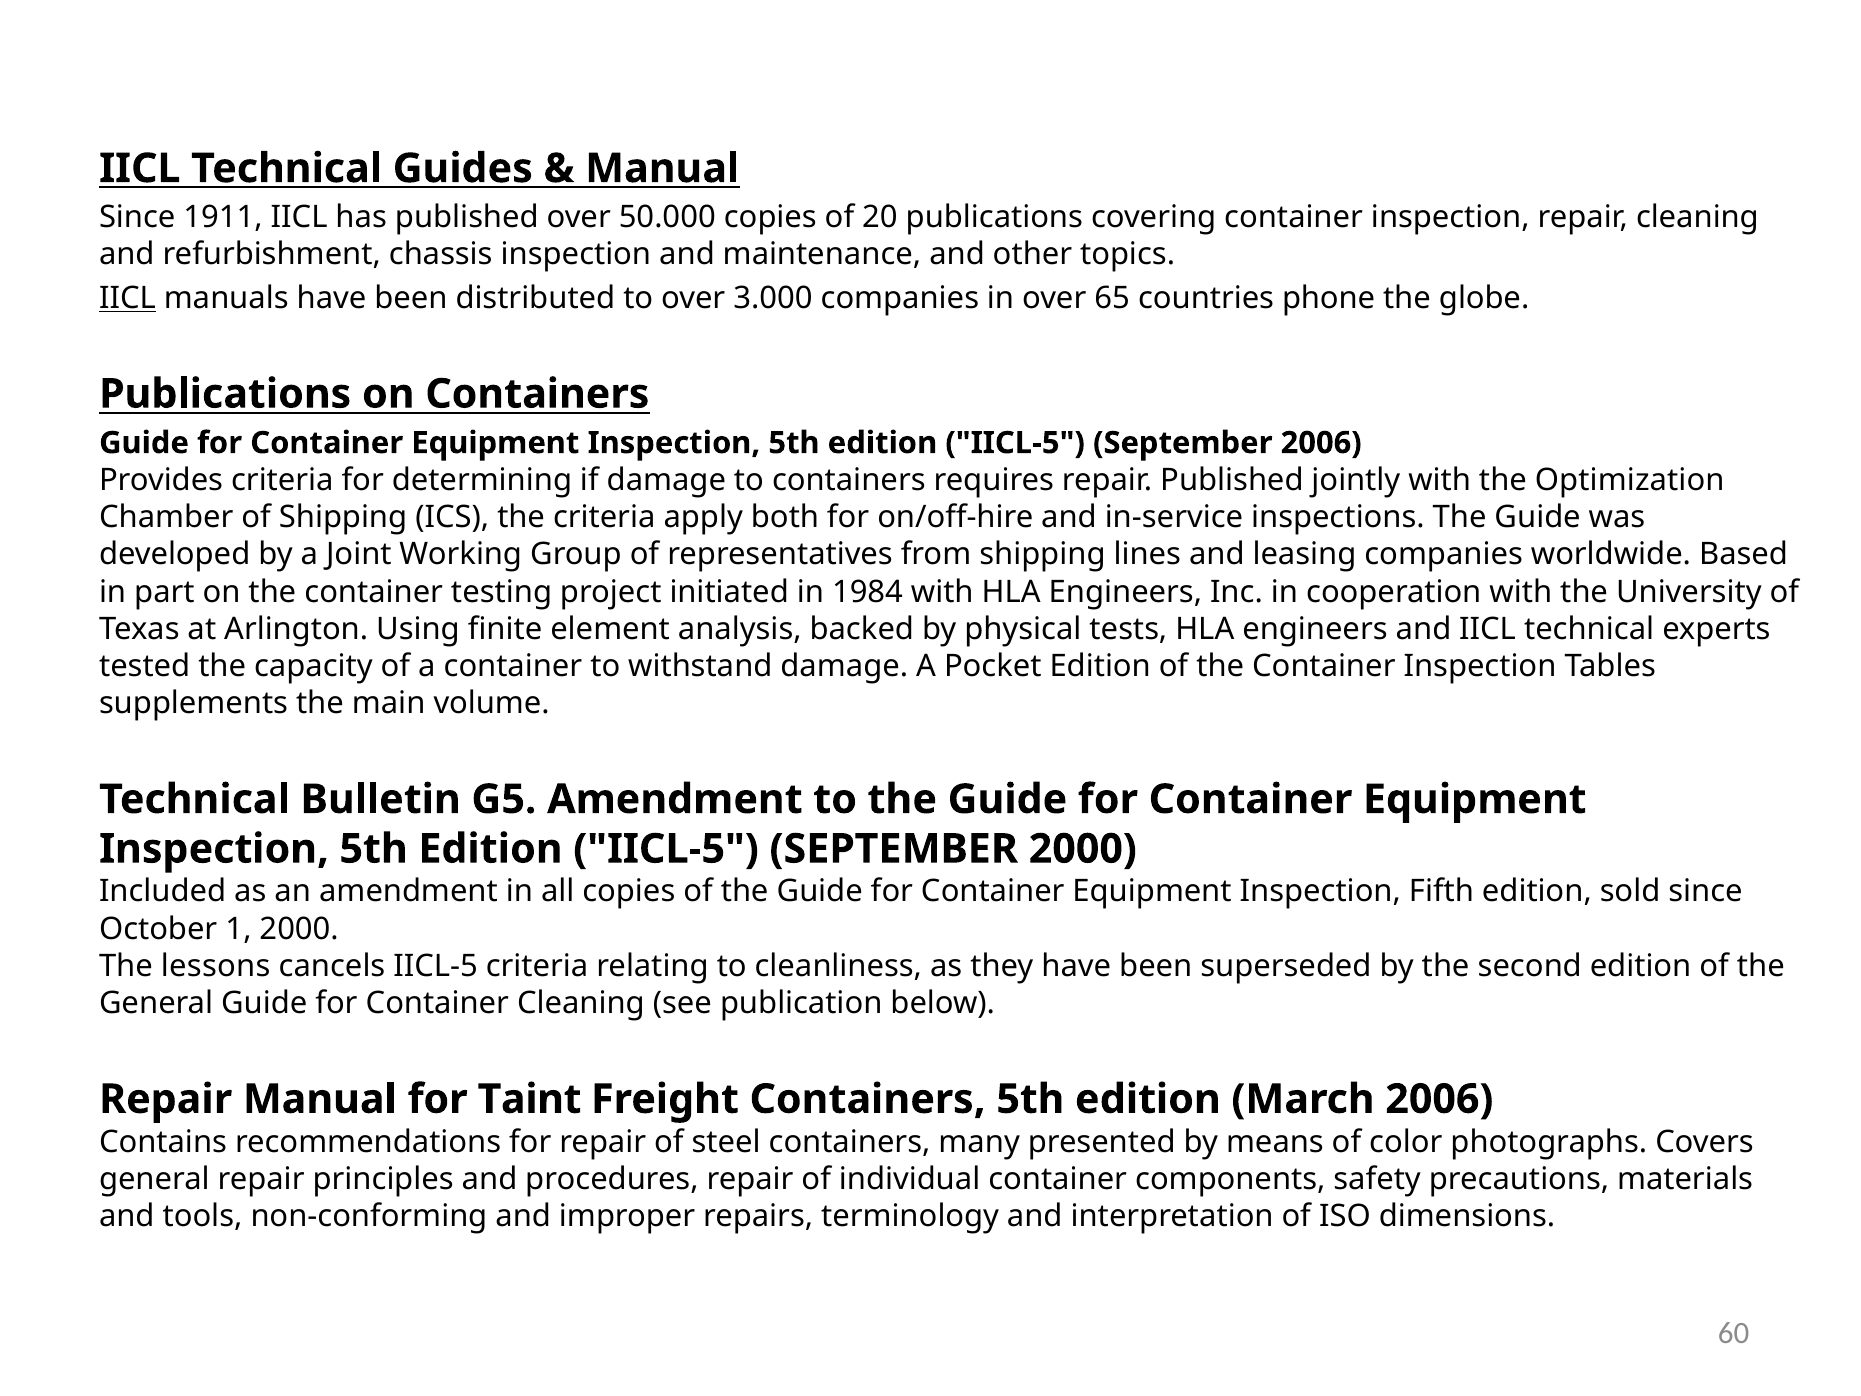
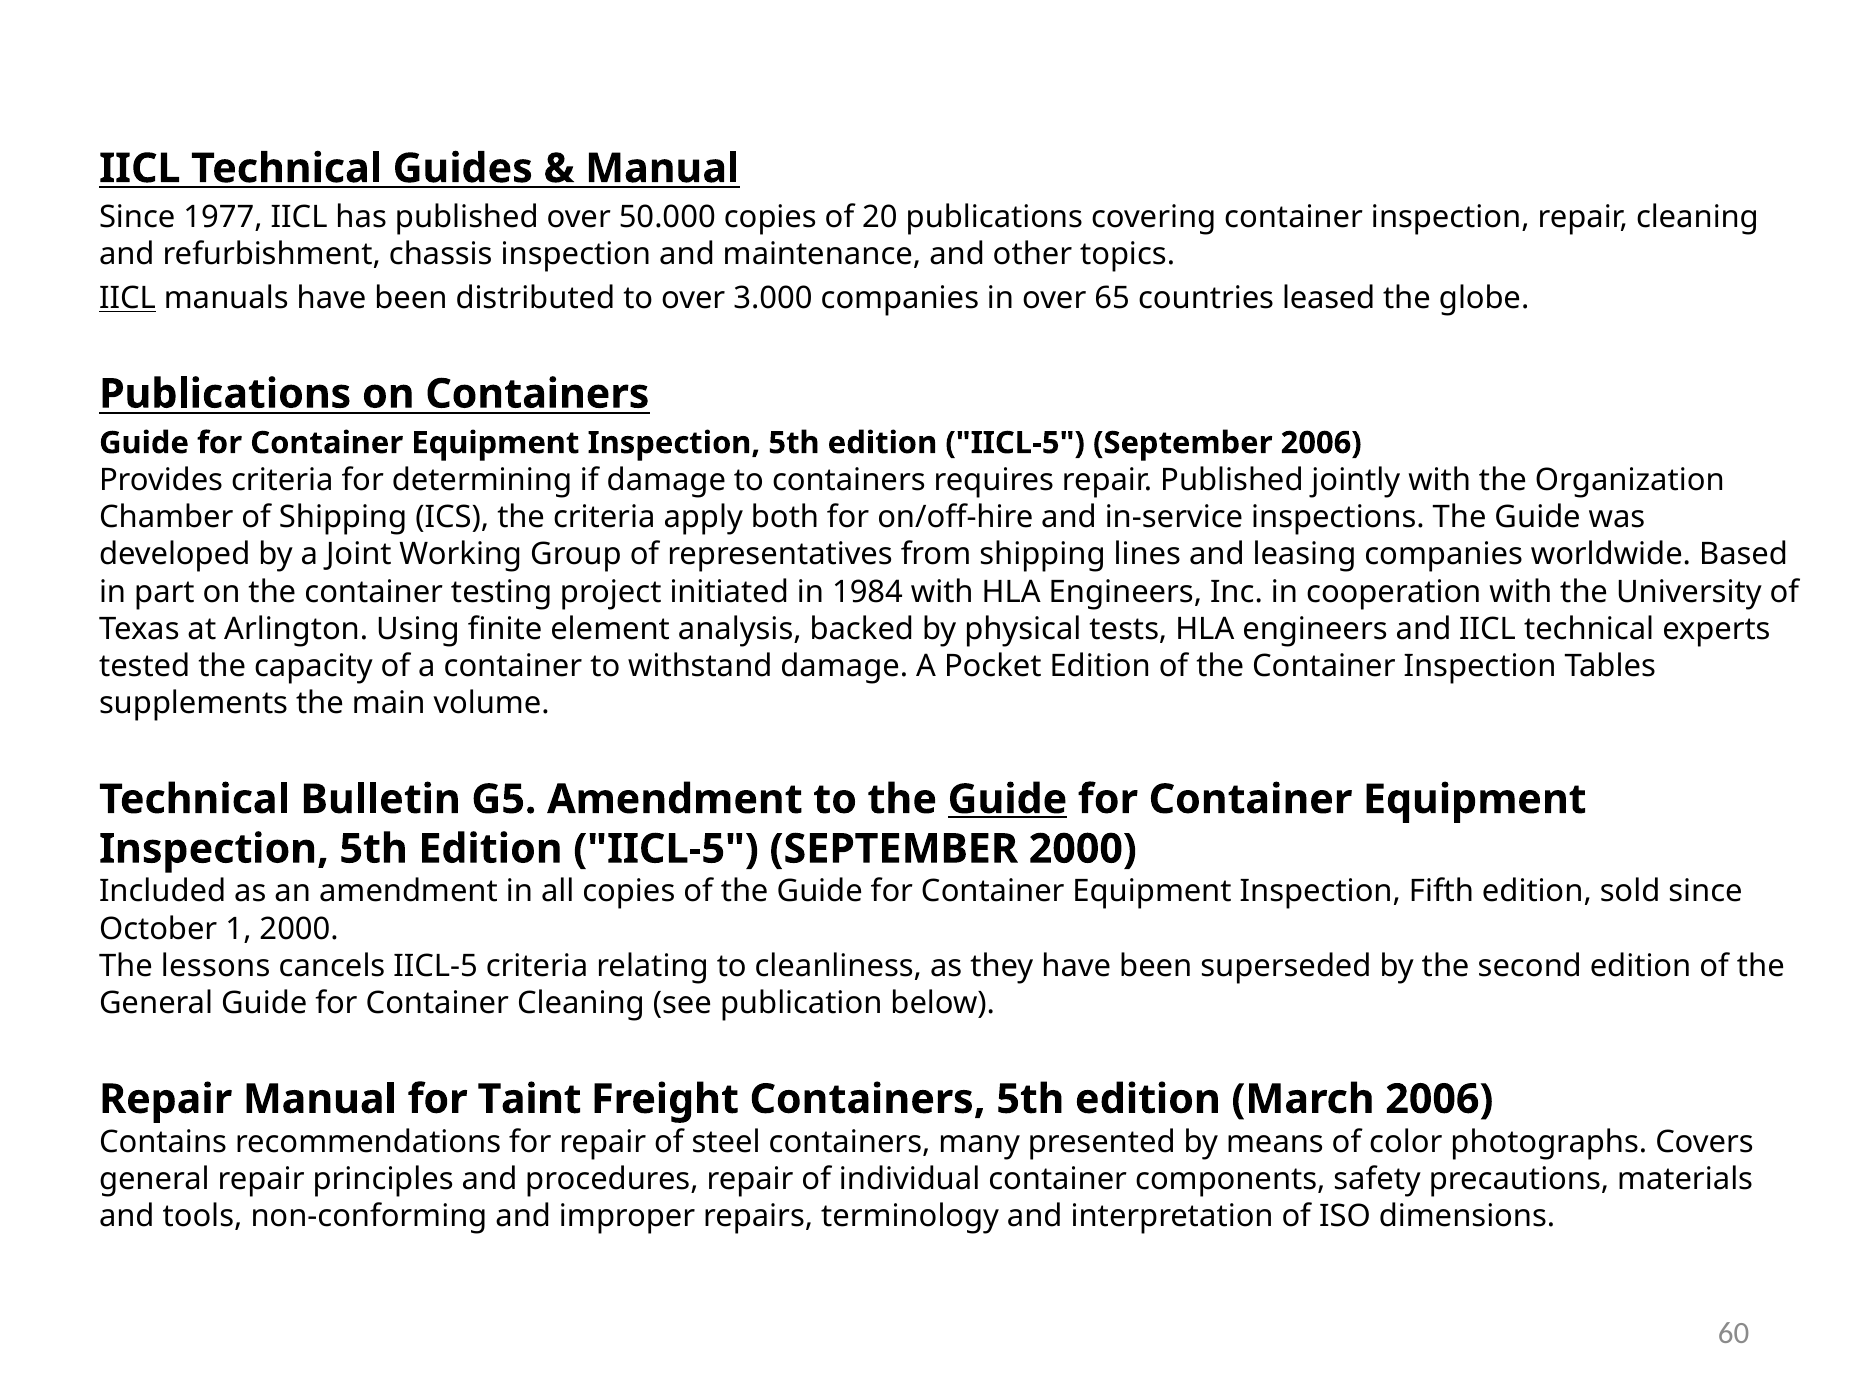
1911: 1911 -> 1977 (223, 217)
phone: phone -> leased (1329, 298)
Optimization: Optimization -> Organization (1630, 480)
Guide underline: none -> present (1007, 799)
